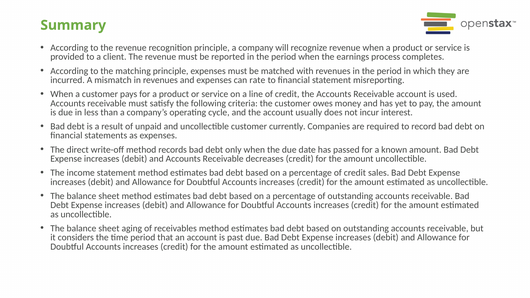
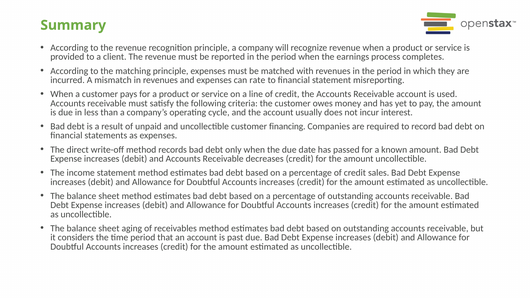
currently: currently -> financing (287, 126)
